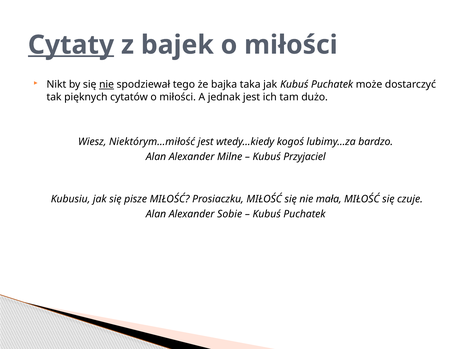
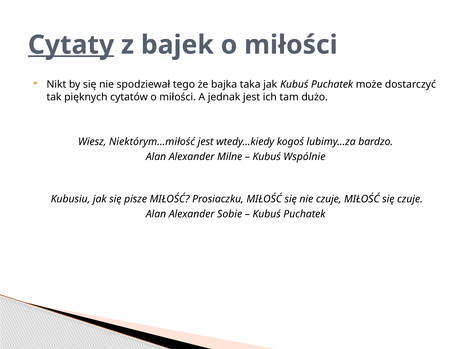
nie underline: present -> none (107, 85)
Przyjaciel: Przyjaciel -> Wspólnie (304, 157)
nie mała: mała -> czuje (329, 199)
